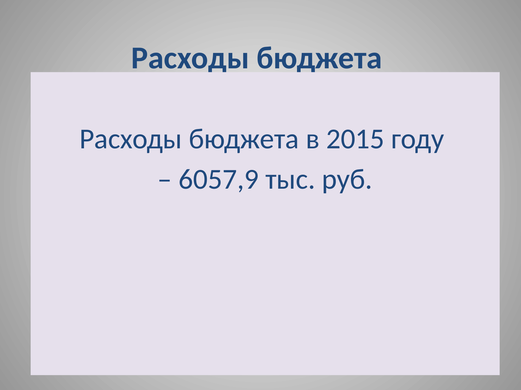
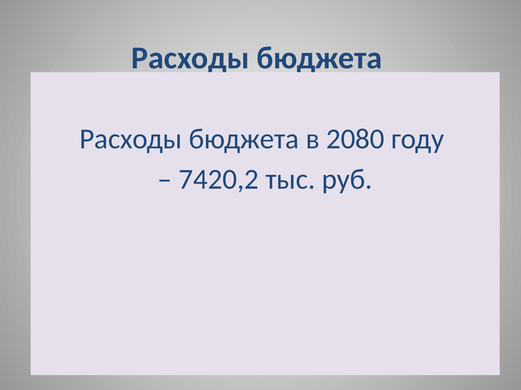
2015: 2015 -> 2080 (355, 139)
6057,9: 6057,9 -> 7420,2 (219, 180)
